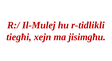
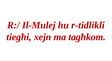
jisimgħu: jisimgħu -> tagħkom (87, 37)
